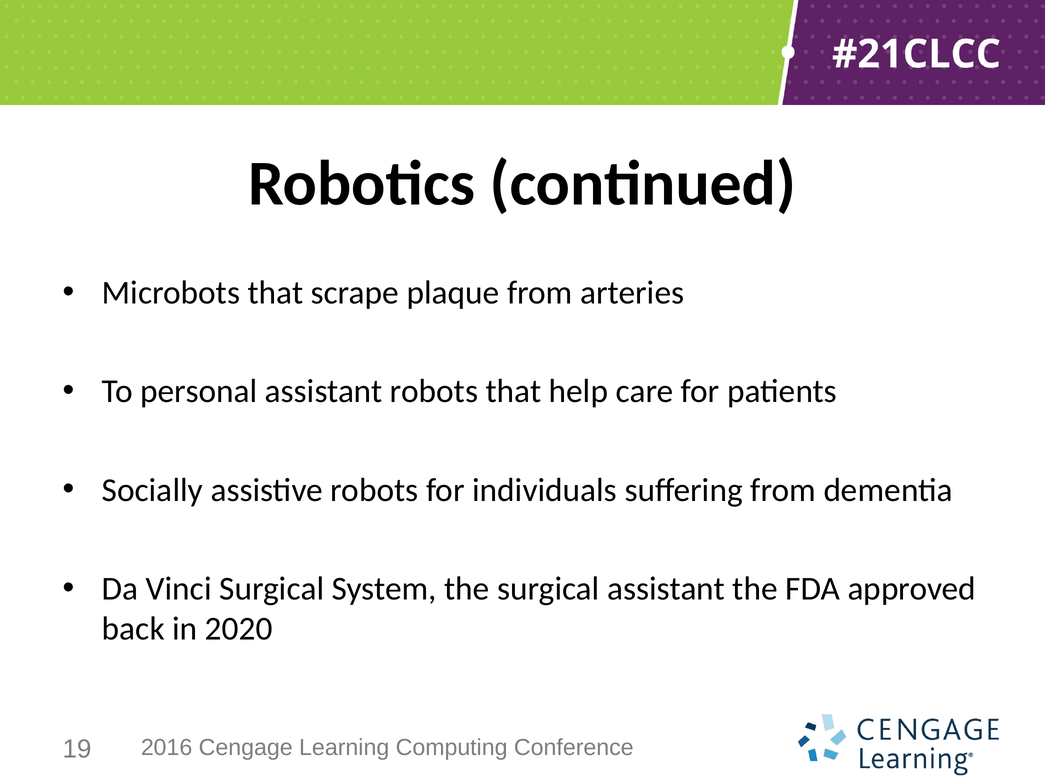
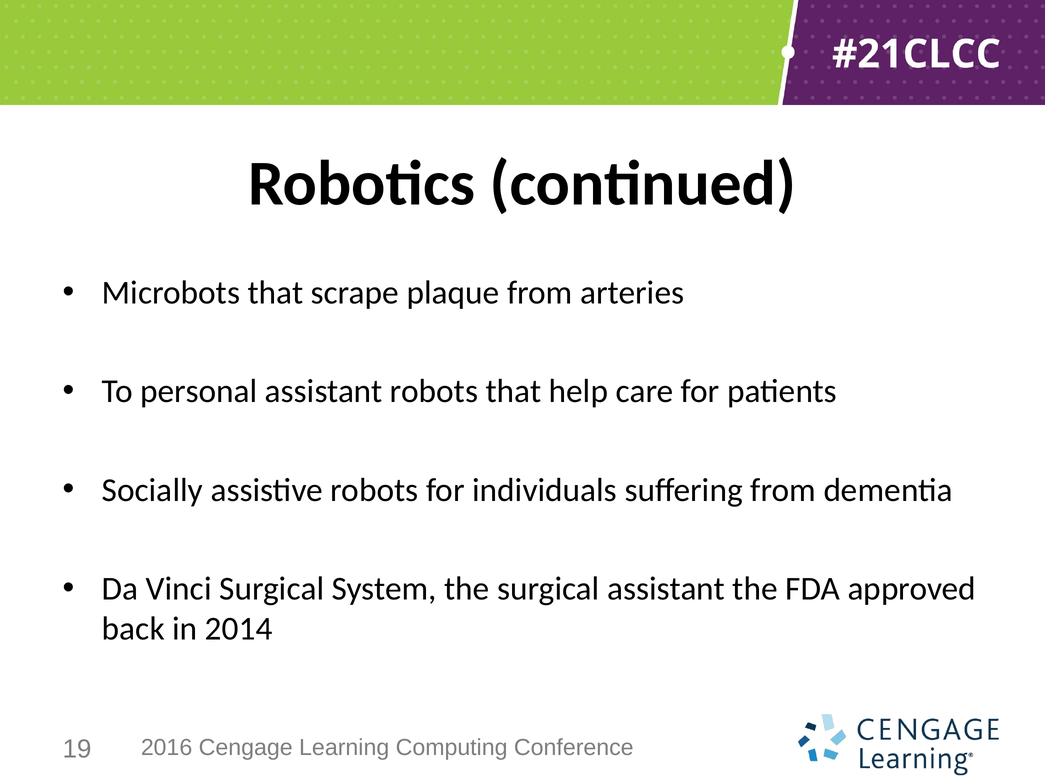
2020: 2020 -> 2014 (239, 629)
